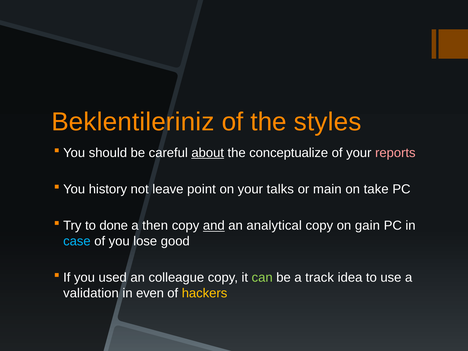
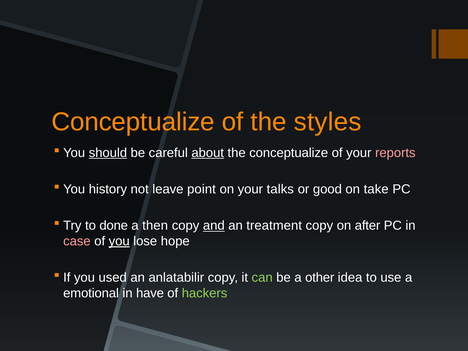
Beklentileriniz: Beklentileriniz -> Conceptualize (133, 122)
should underline: none -> present (108, 153)
main: main -> good (327, 189)
analytical: analytical -> treatment (274, 226)
gain: gain -> after (368, 226)
case colour: light blue -> pink (77, 241)
you underline: none -> present (119, 241)
good: good -> hope (175, 241)
colleague: colleague -> anlatabilir (176, 278)
track: track -> other (320, 278)
validation: validation -> emotional (91, 293)
even: even -> have (150, 293)
hackers colour: yellow -> light green (205, 293)
